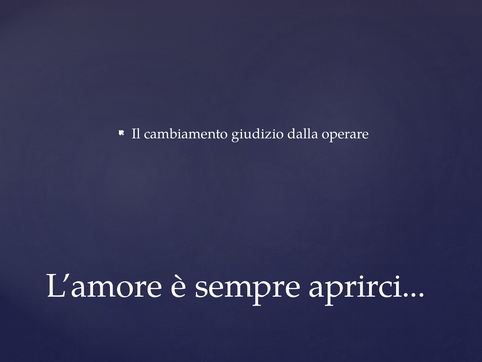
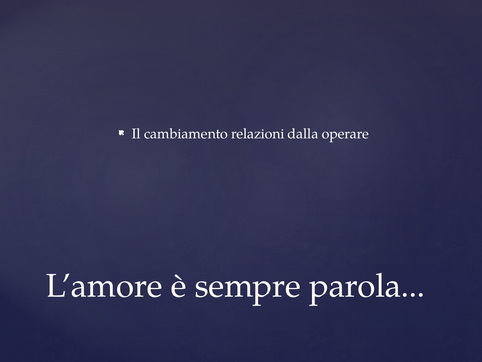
giudizio: giudizio -> relazioni (258, 134)
aprirci: aprirci -> parola (367, 285)
